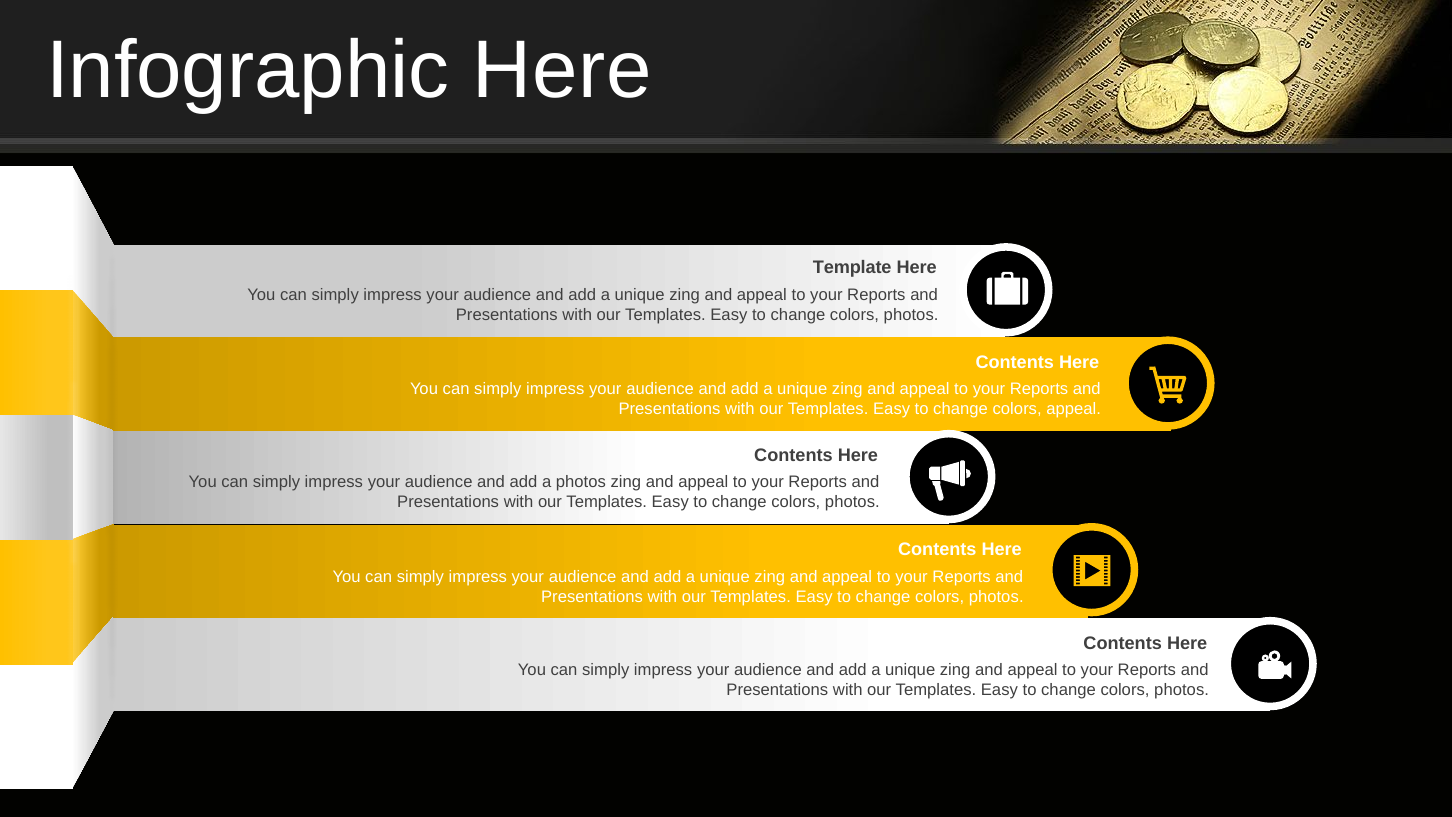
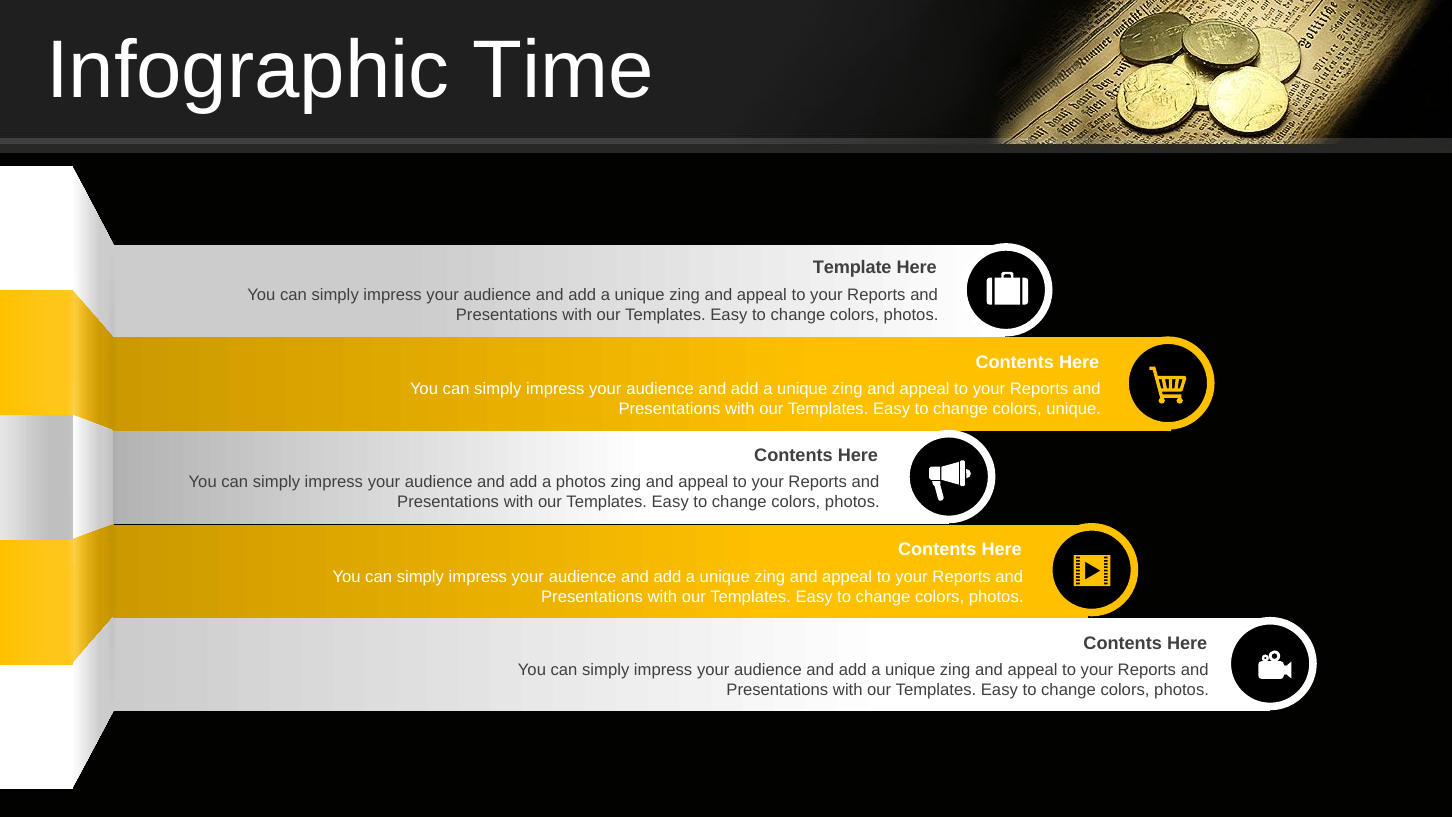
Infographic Here: Here -> Time (563, 70)
colors appeal: appeal -> unique (1074, 409)
